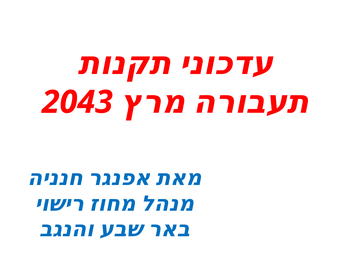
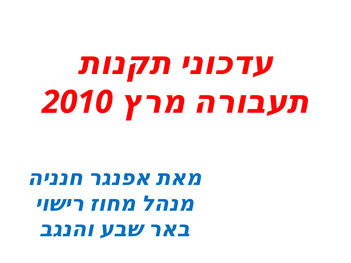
2043: 2043 -> 2010 (77, 102)
